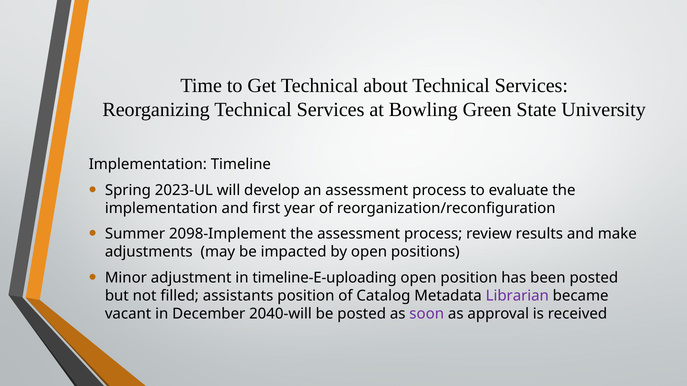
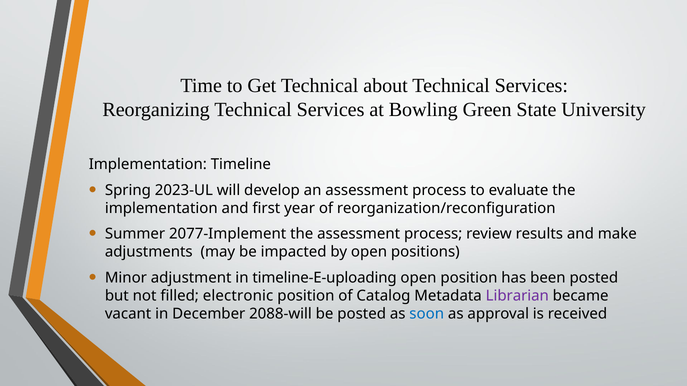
2098-Implement: 2098-Implement -> 2077-Implement (228, 234)
assistants: assistants -> electronic (238, 296)
2040-will: 2040-will -> 2088-will (280, 314)
soon colour: purple -> blue (427, 314)
